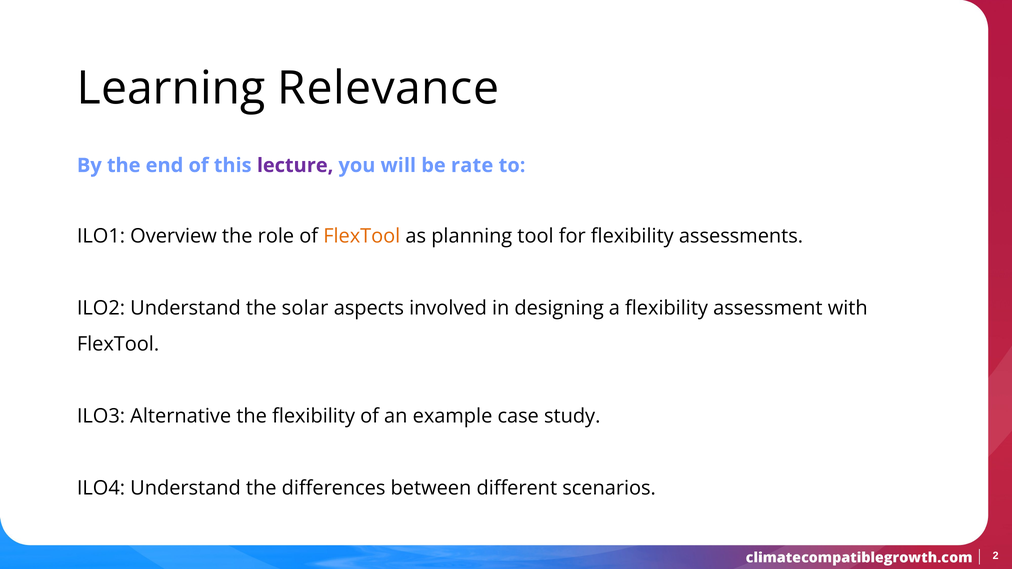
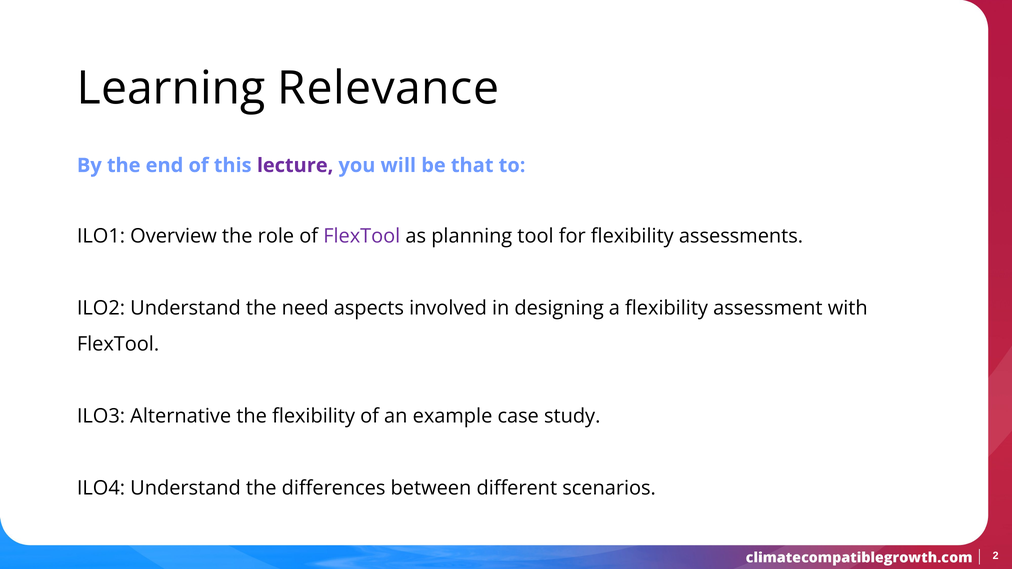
rate: rate -> that (472, 166)
FlexTool colour: orange -> purple (362, 236)
solar: solar -> need (305, 308)
